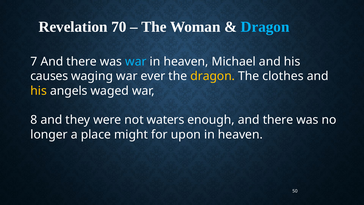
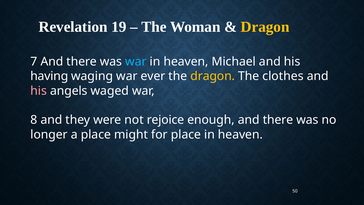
70: 70 -> 19 (119, 27)
Dragon colour: light blue -> yellow (265, 27)
causes: causes -> having (49, 76)
his colour: yellow -> pink (39, 91)
waters: waters -> rejoice (166, 120)
for upon: upon -> place (186, 134)
